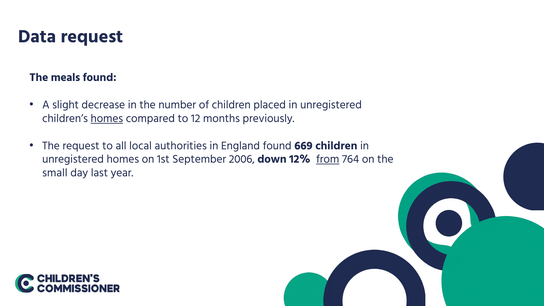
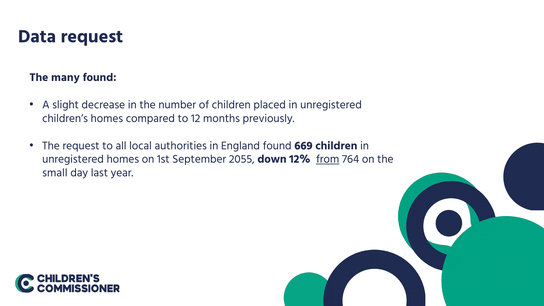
meals: meals -> many (65, 78)
homes underline: present -> none (107, 118)
2006: 2006 -> 2055 (242, 159)
